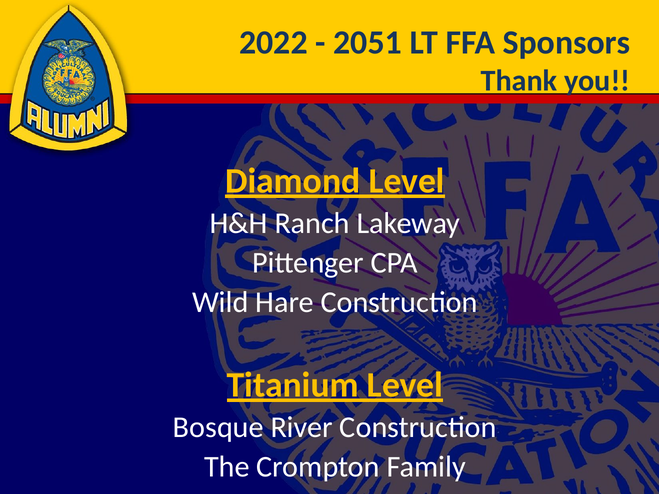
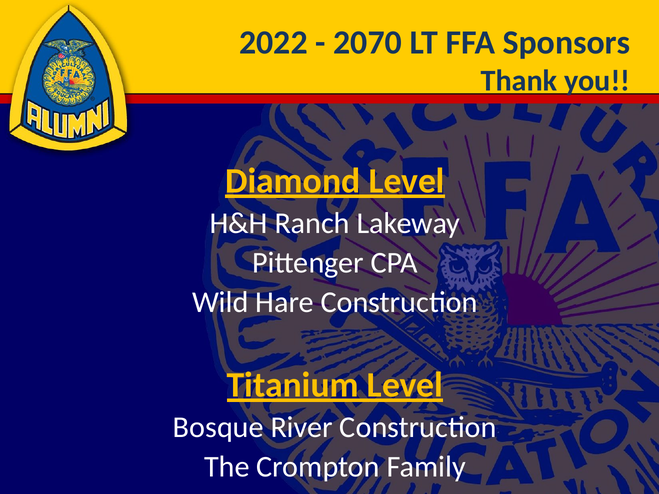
2051: 2051 -> 2070 (368, 42)
